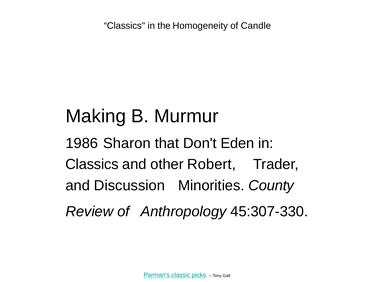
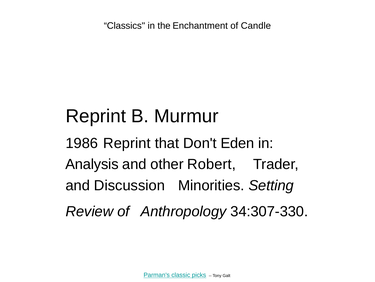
Homogeneity: Homogeneity -> Enchantment (200, 26)
Making: Making -> Reprint (96, 116)
1986 Sharon: Sharon -> Reprint (127, 143)
Classics: Classics -> Analysis (92, 164)
County: County -> Setting (271, 185)
45:307-330: 45:307-330 -> 34:307-330 (269, 211)
